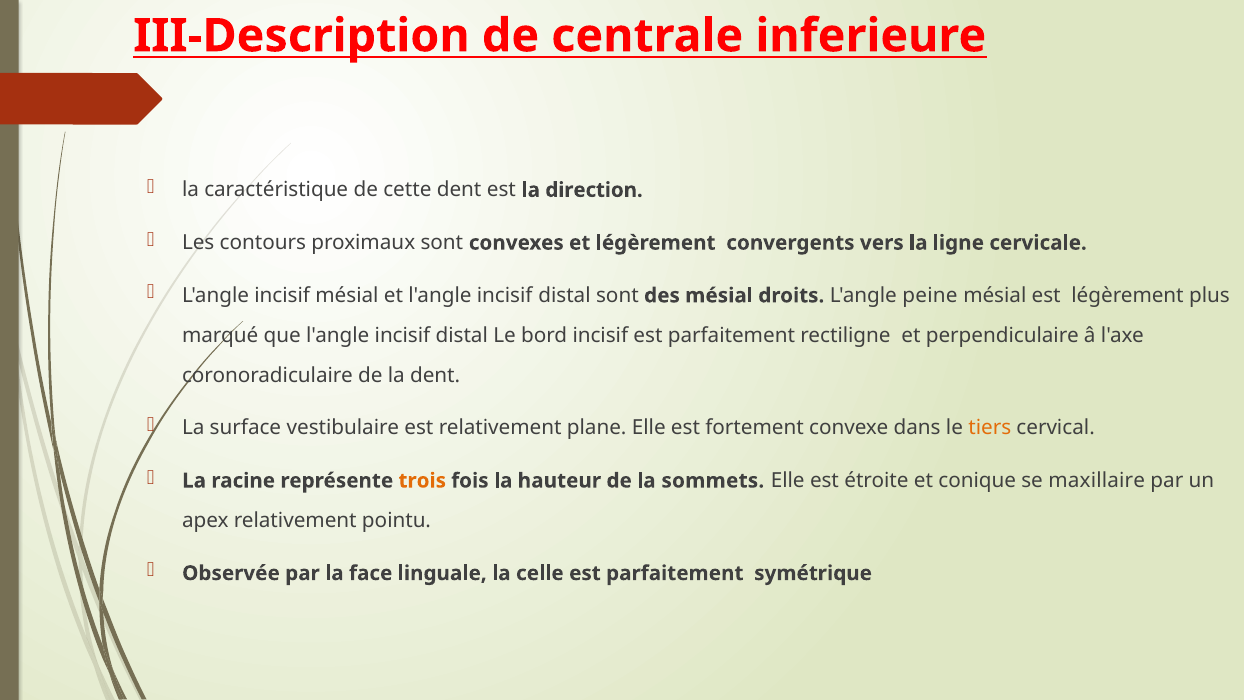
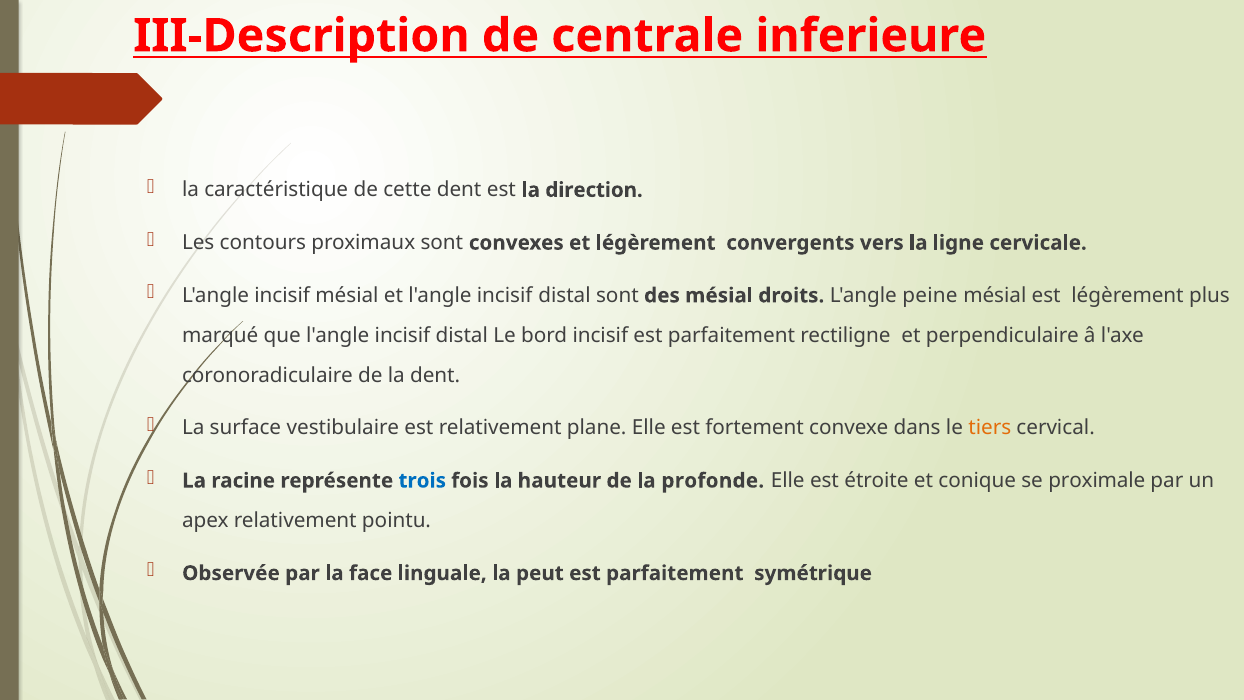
trois colour: orange -> blue (422, 481)
sommets: sommets -> profonde (713, 481)
maxillaire: maxillaire -> proximale (1097, 481)
celle: celle -> peut (540, 573)
